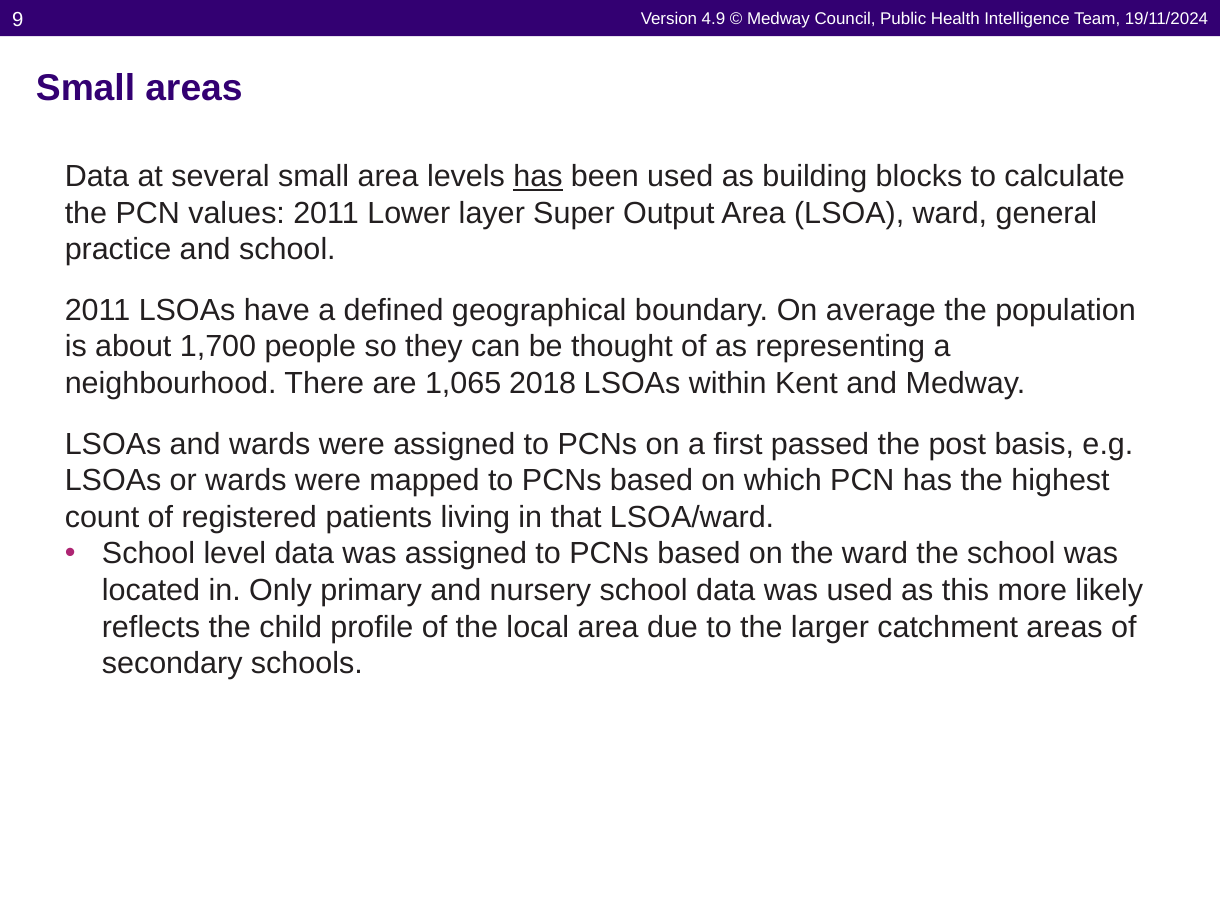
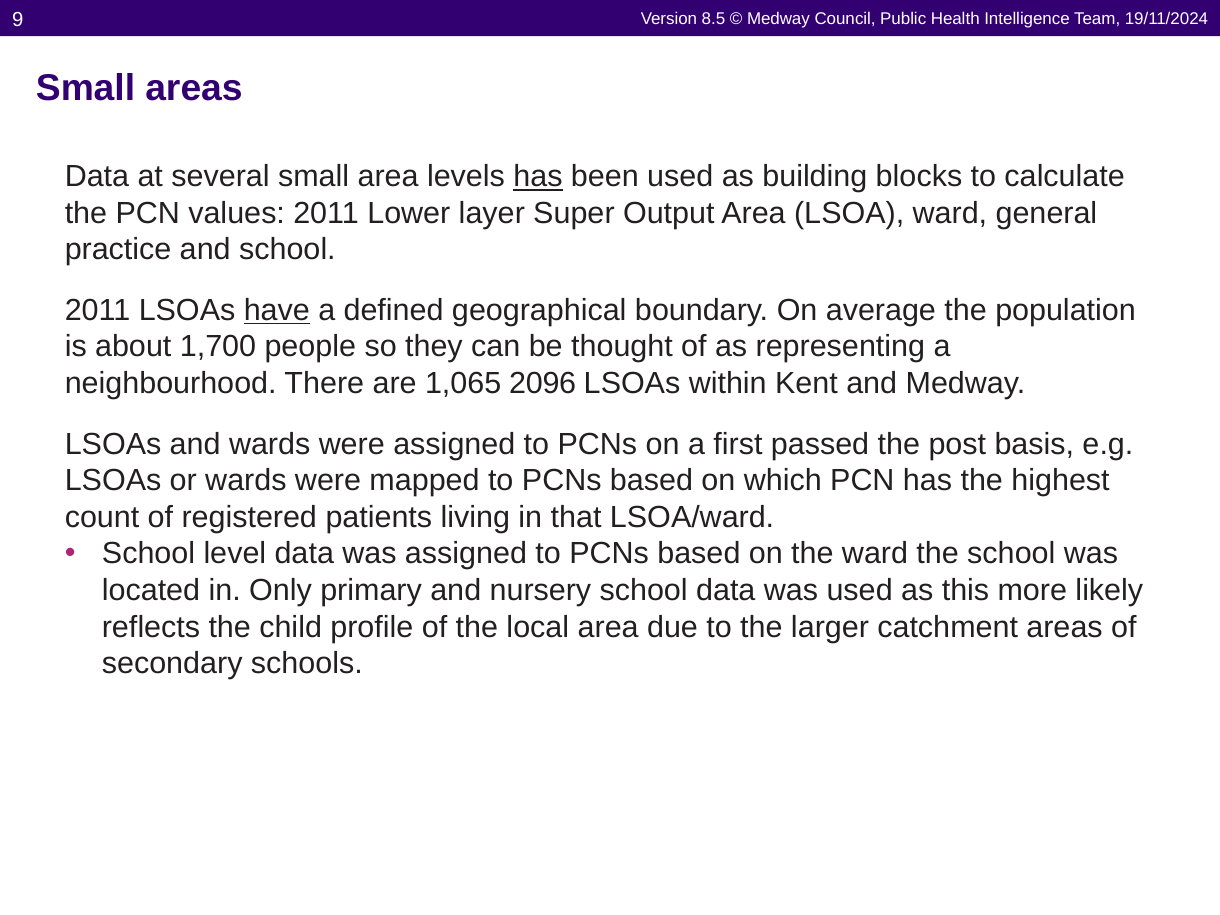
4.9: 4.9 -> 8.5 (713, 18)
have underline: none -> present (277, 310)
2018: 2018 -> 2096 (543, 384)
